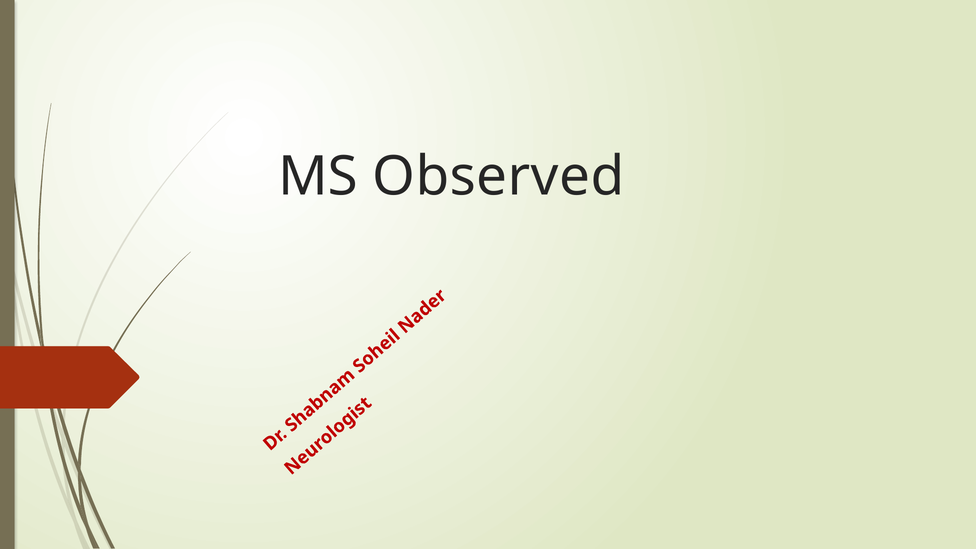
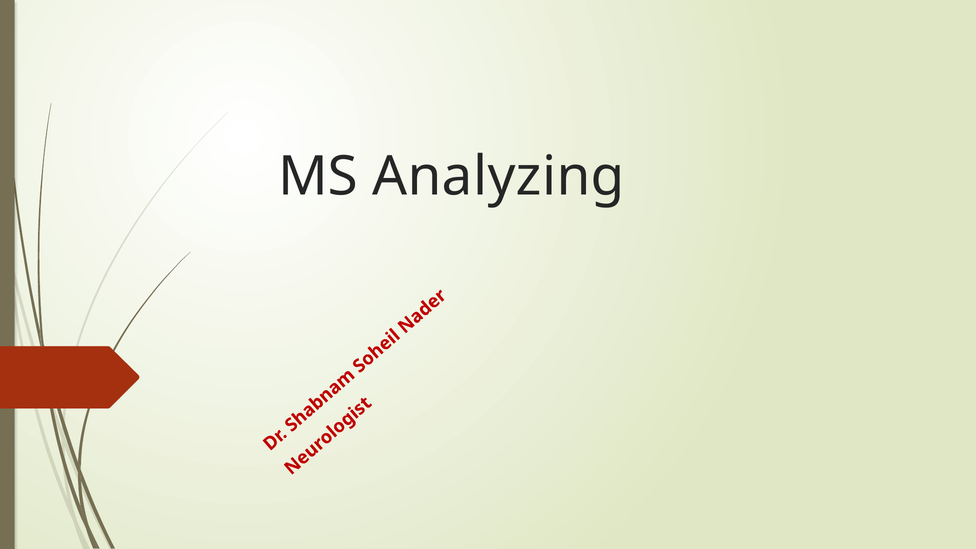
Observed: Observed -> Analyzing (498, 177)
